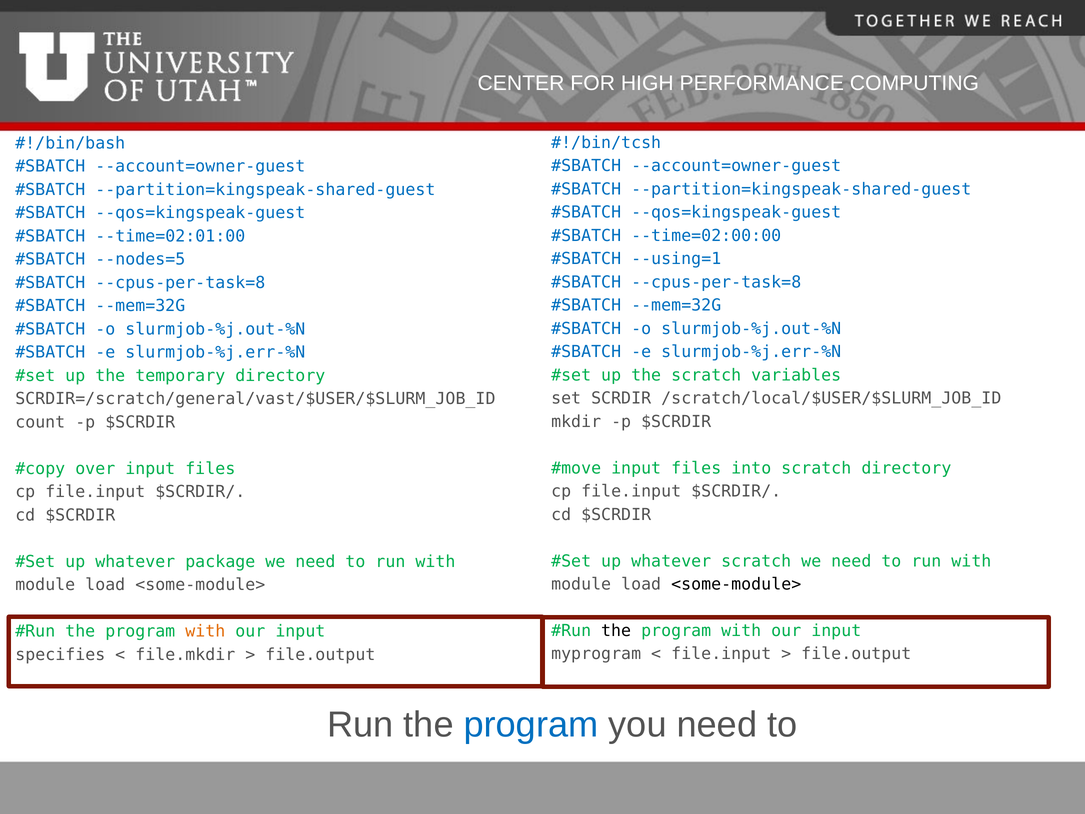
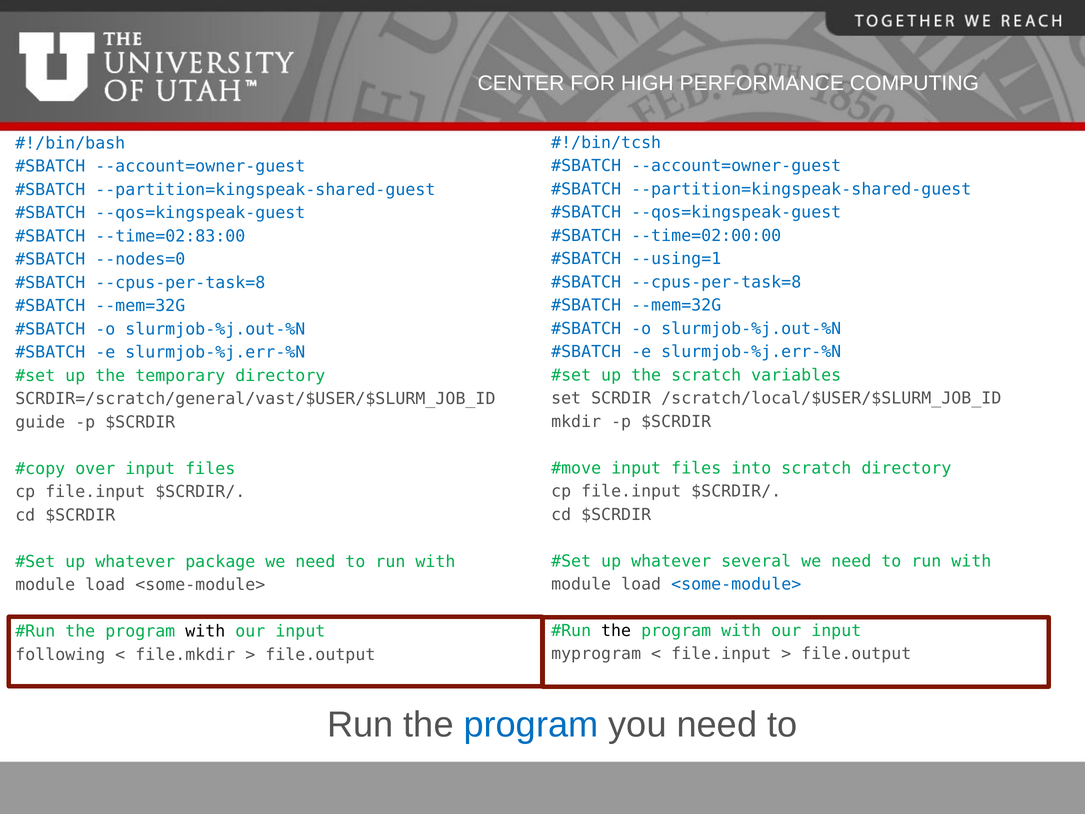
--time=02:01:00: --time=02:01:00 -> --time=02:83:00 (170, 236)
--nodes=5: --nodes=5 -> --nodes=0 (140, 259)
count: count -> guide (40, 422)
whatever scratch: scratch -> several (756, 561)
<some-module> colour: black -> blue (736, 584)
with colour: orange -> black (205, 631)
specifies: specifies -> following (60, 654)
